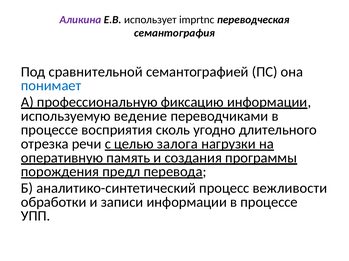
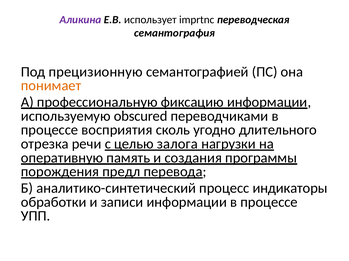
сравнительной: сравнительной -> прецизионную (96, 72)
понимает colour: blue -> orange (51, 86)
ведение: ведение -> obscured (141, 116)
вежливости: вежливости -> индикаторы (290, 189)
